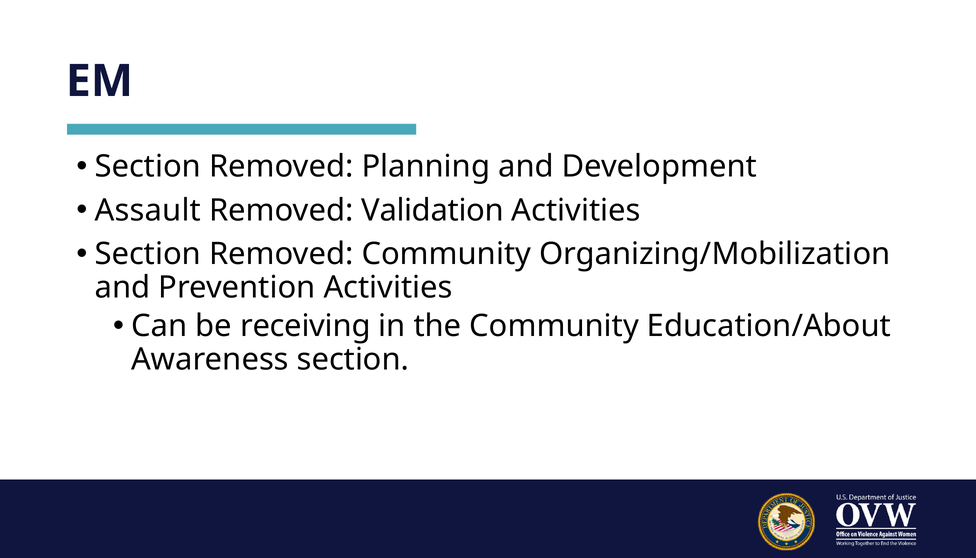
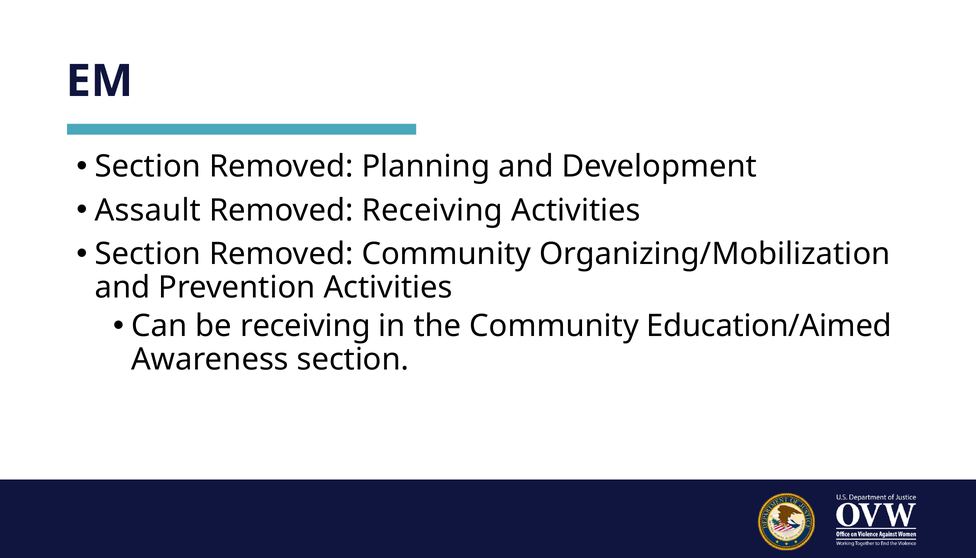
Removed Validation: Validation -> Receiving (432, 210)
Education/About: Education/About -> Education/Aimed (769, 326)
